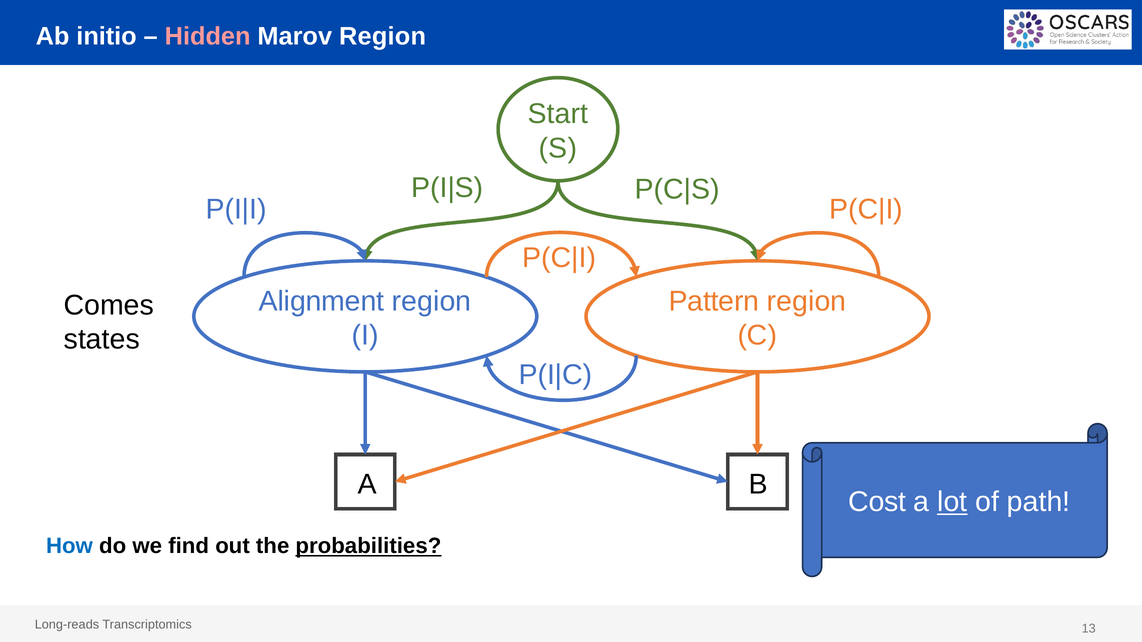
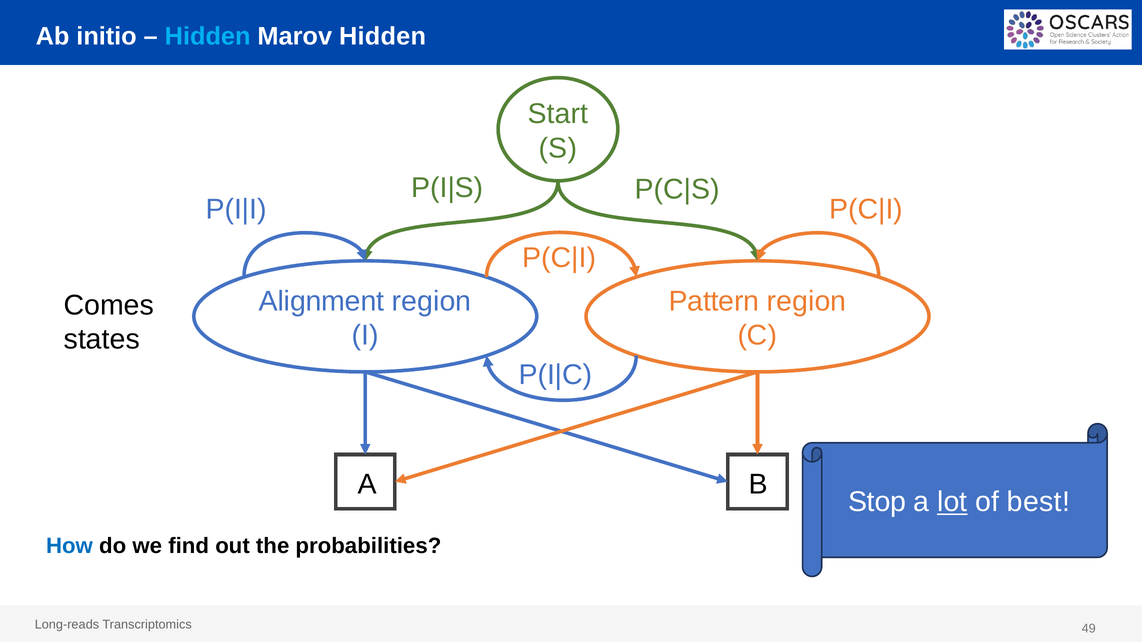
Hidden colour: pink -> light blue (208, 36)
Marov Region: Region -> Hidden (383, 36)
Cost: Cost -> Stop (877, 502)
path: path -> best (1038, 502)
probabilities underline: present -> none (368, 546)
13: 13 -> 49 (1089, 629)
